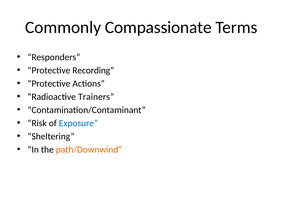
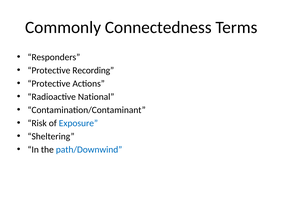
Compassionate: Compassionate -> Connectedness (158, 27)
Trainers: Trainers -> National (96, 97)
path/Downwind colour: orange -> blue (89, 150)
